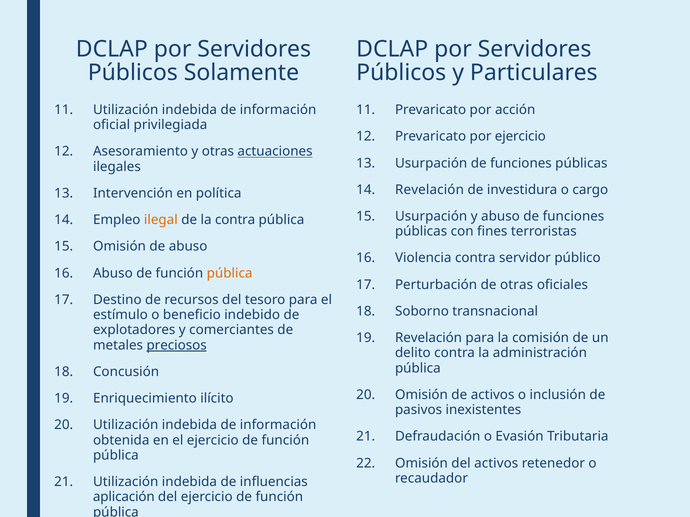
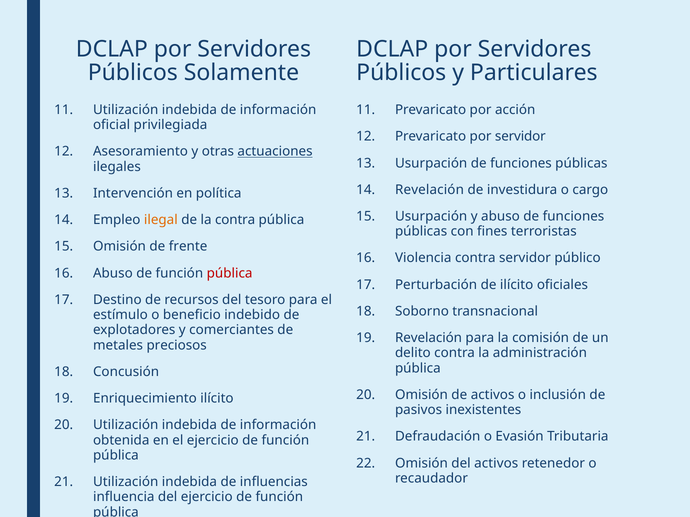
por ejercicio: ejercicio -> servidor (520, 137)
de abuso: abuso -> frente (188, 247)
pública colour: orange -> red (230, 273)
de otras: otras -> ilícito (517, 285)
preciosos underline: present -> none (177, 345)
aplicación: aplicación -> influencia (124, 497)
